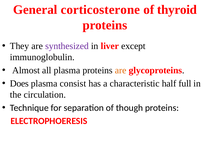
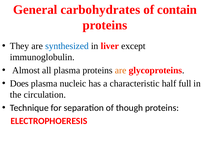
corticosterone: corticosterone -> carbohydrates (100, 10)
thyroid: thyroid -> contain (177, 10)
synthesized colour: purple -> blue (67, 46)
consist: consist -> nucleic (73, 83)
